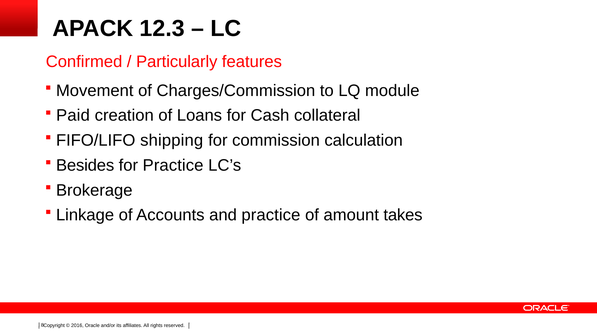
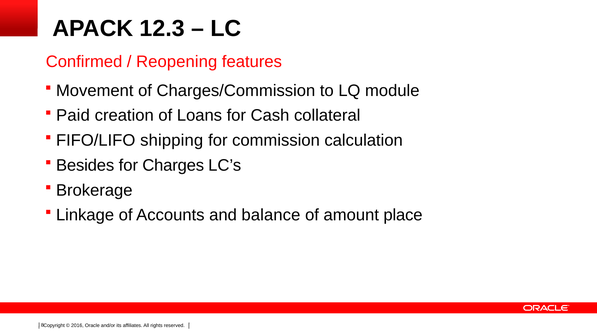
Particularly: Particularly -> Reopening (177, 62)
for Practice: Practice -> Charges (173, 165)
and practice: practice -> balance (271, 215)
takes: takes -> place (403, 215)
